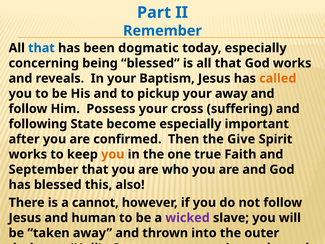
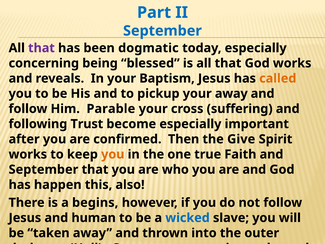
Remember: Remember -> September (162, 31)
that colour: blue -> purple (41, 48)
Possess: Possess -> Parable (111, 109)
State: State -> Trust (87, 124)
has blessed: blessed -> happen (58, 185)
cannot: cannot -> begins (95, 202)
wicked colour: purple -> blue (188, 218)
